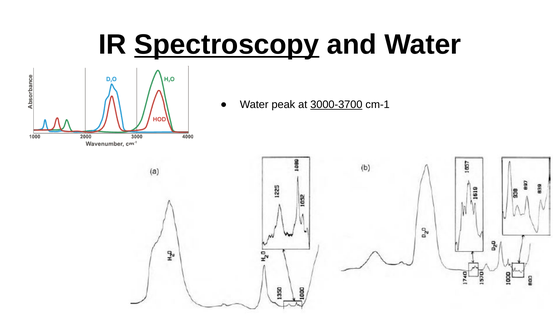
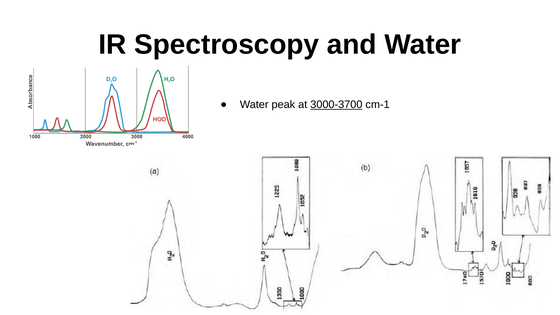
Spectroscopy underline: present -> none (227, 45)
